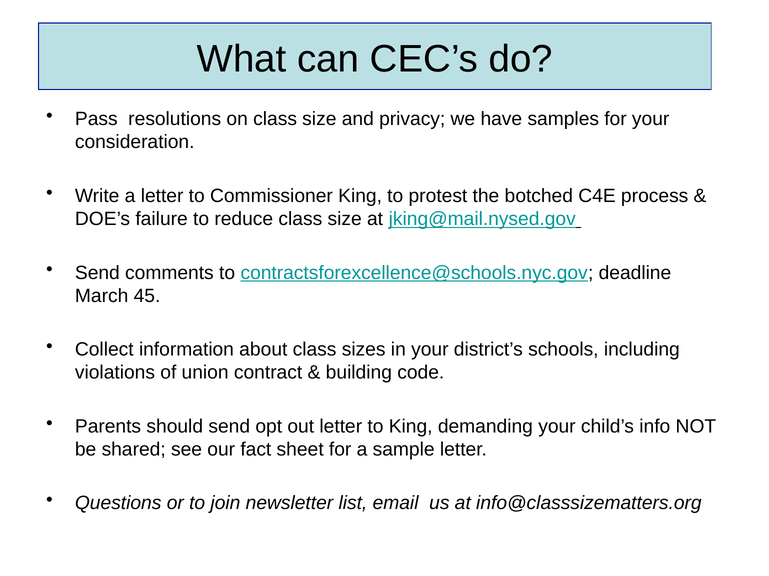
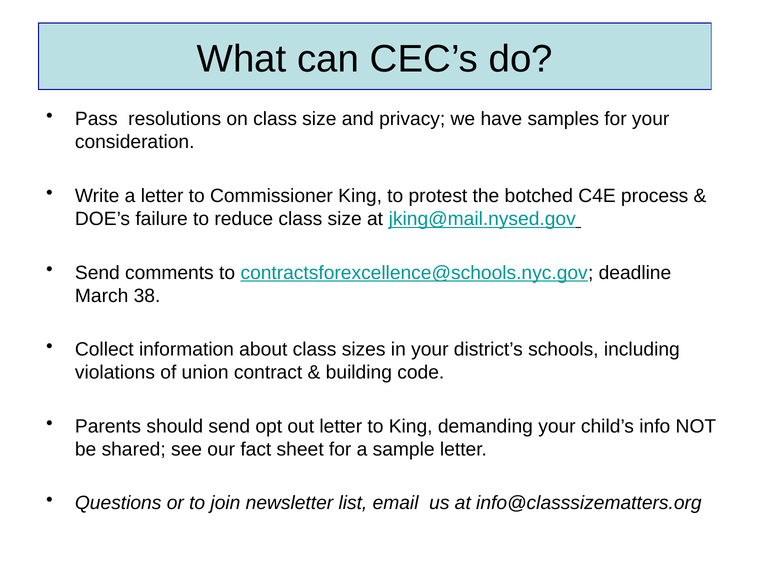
45: 45 -> 38 (147, 296)
